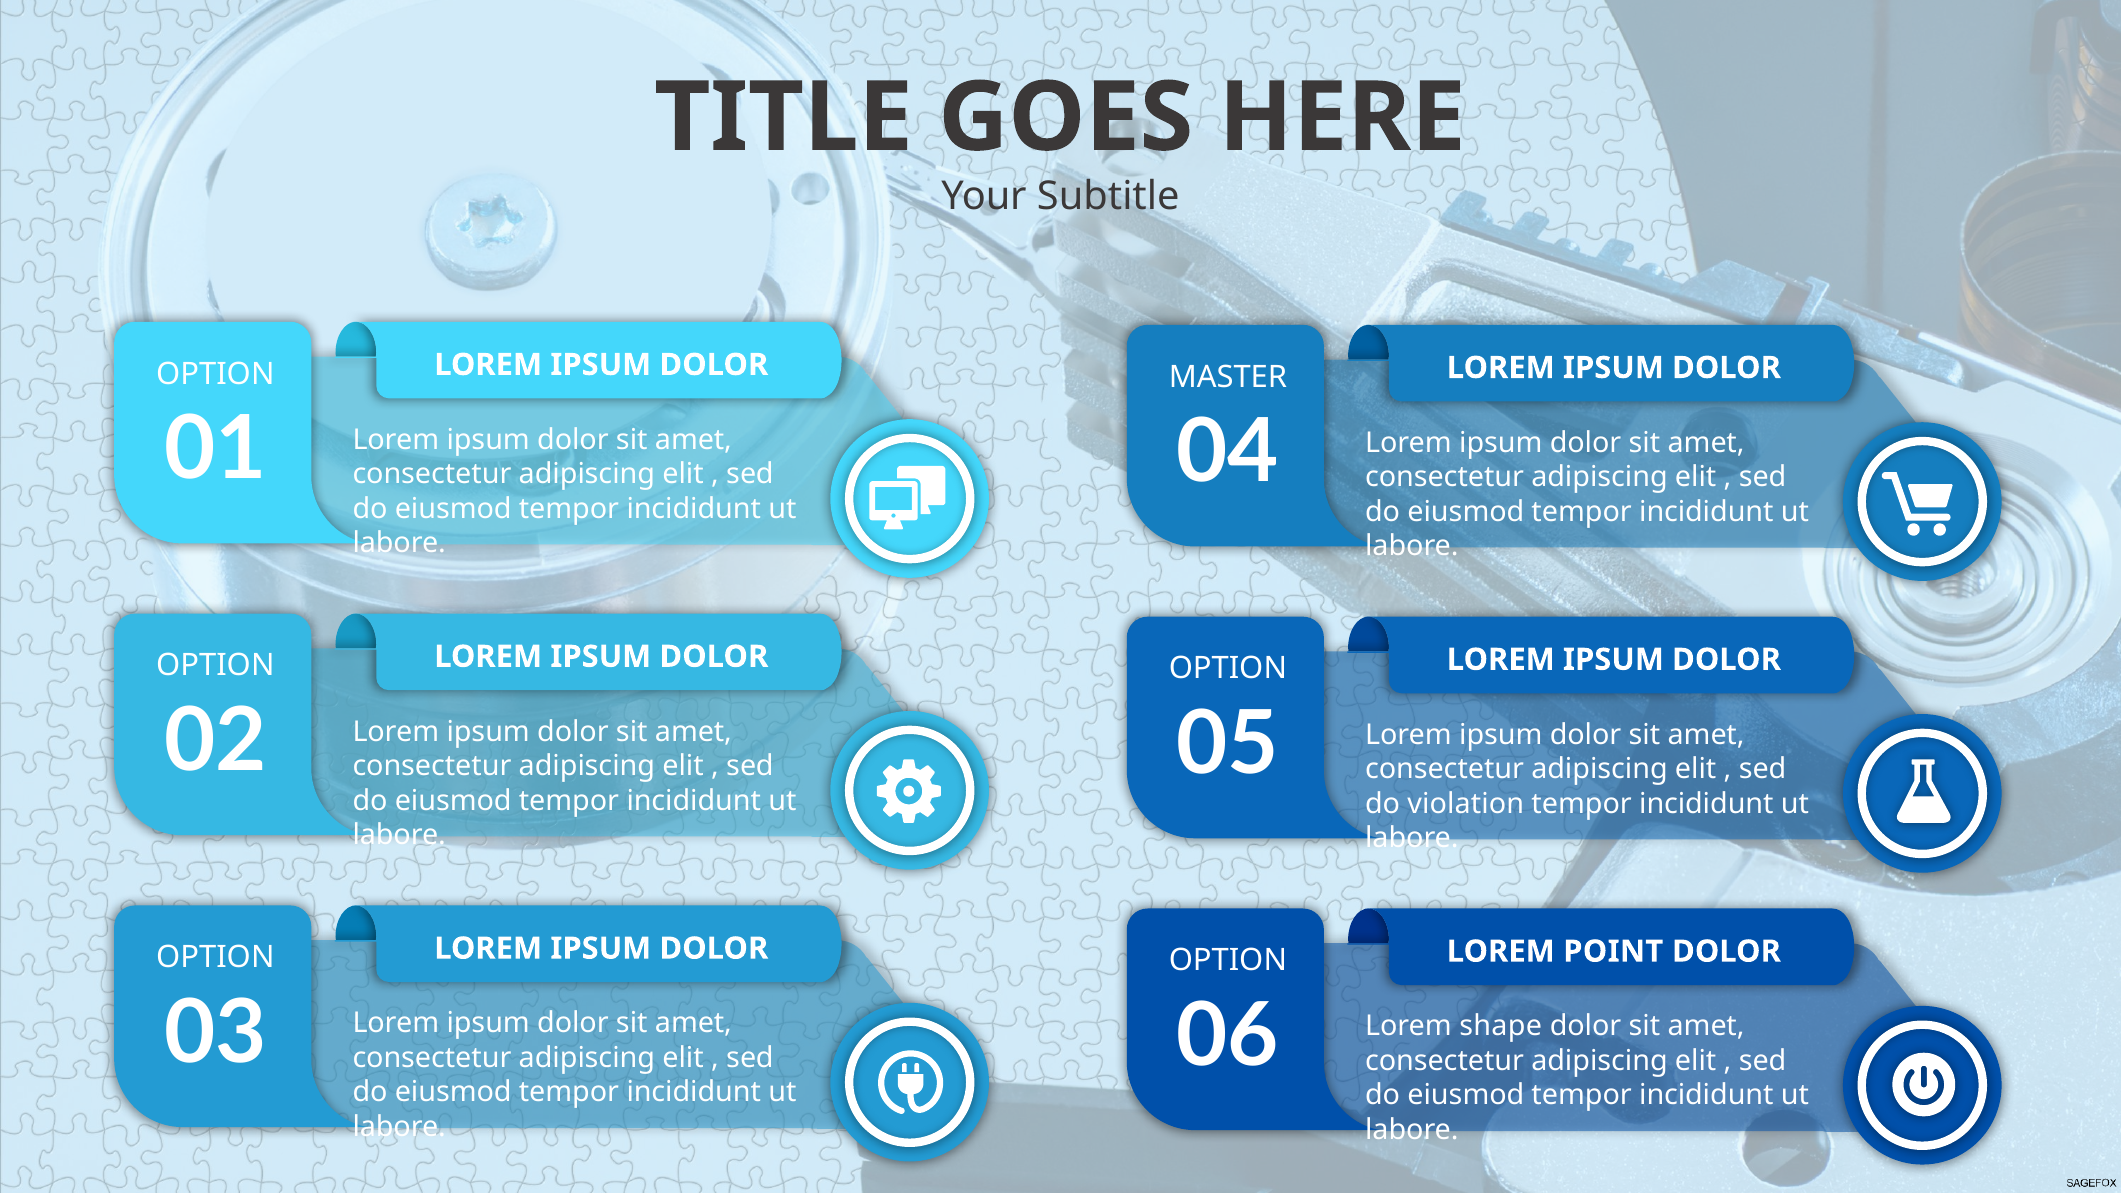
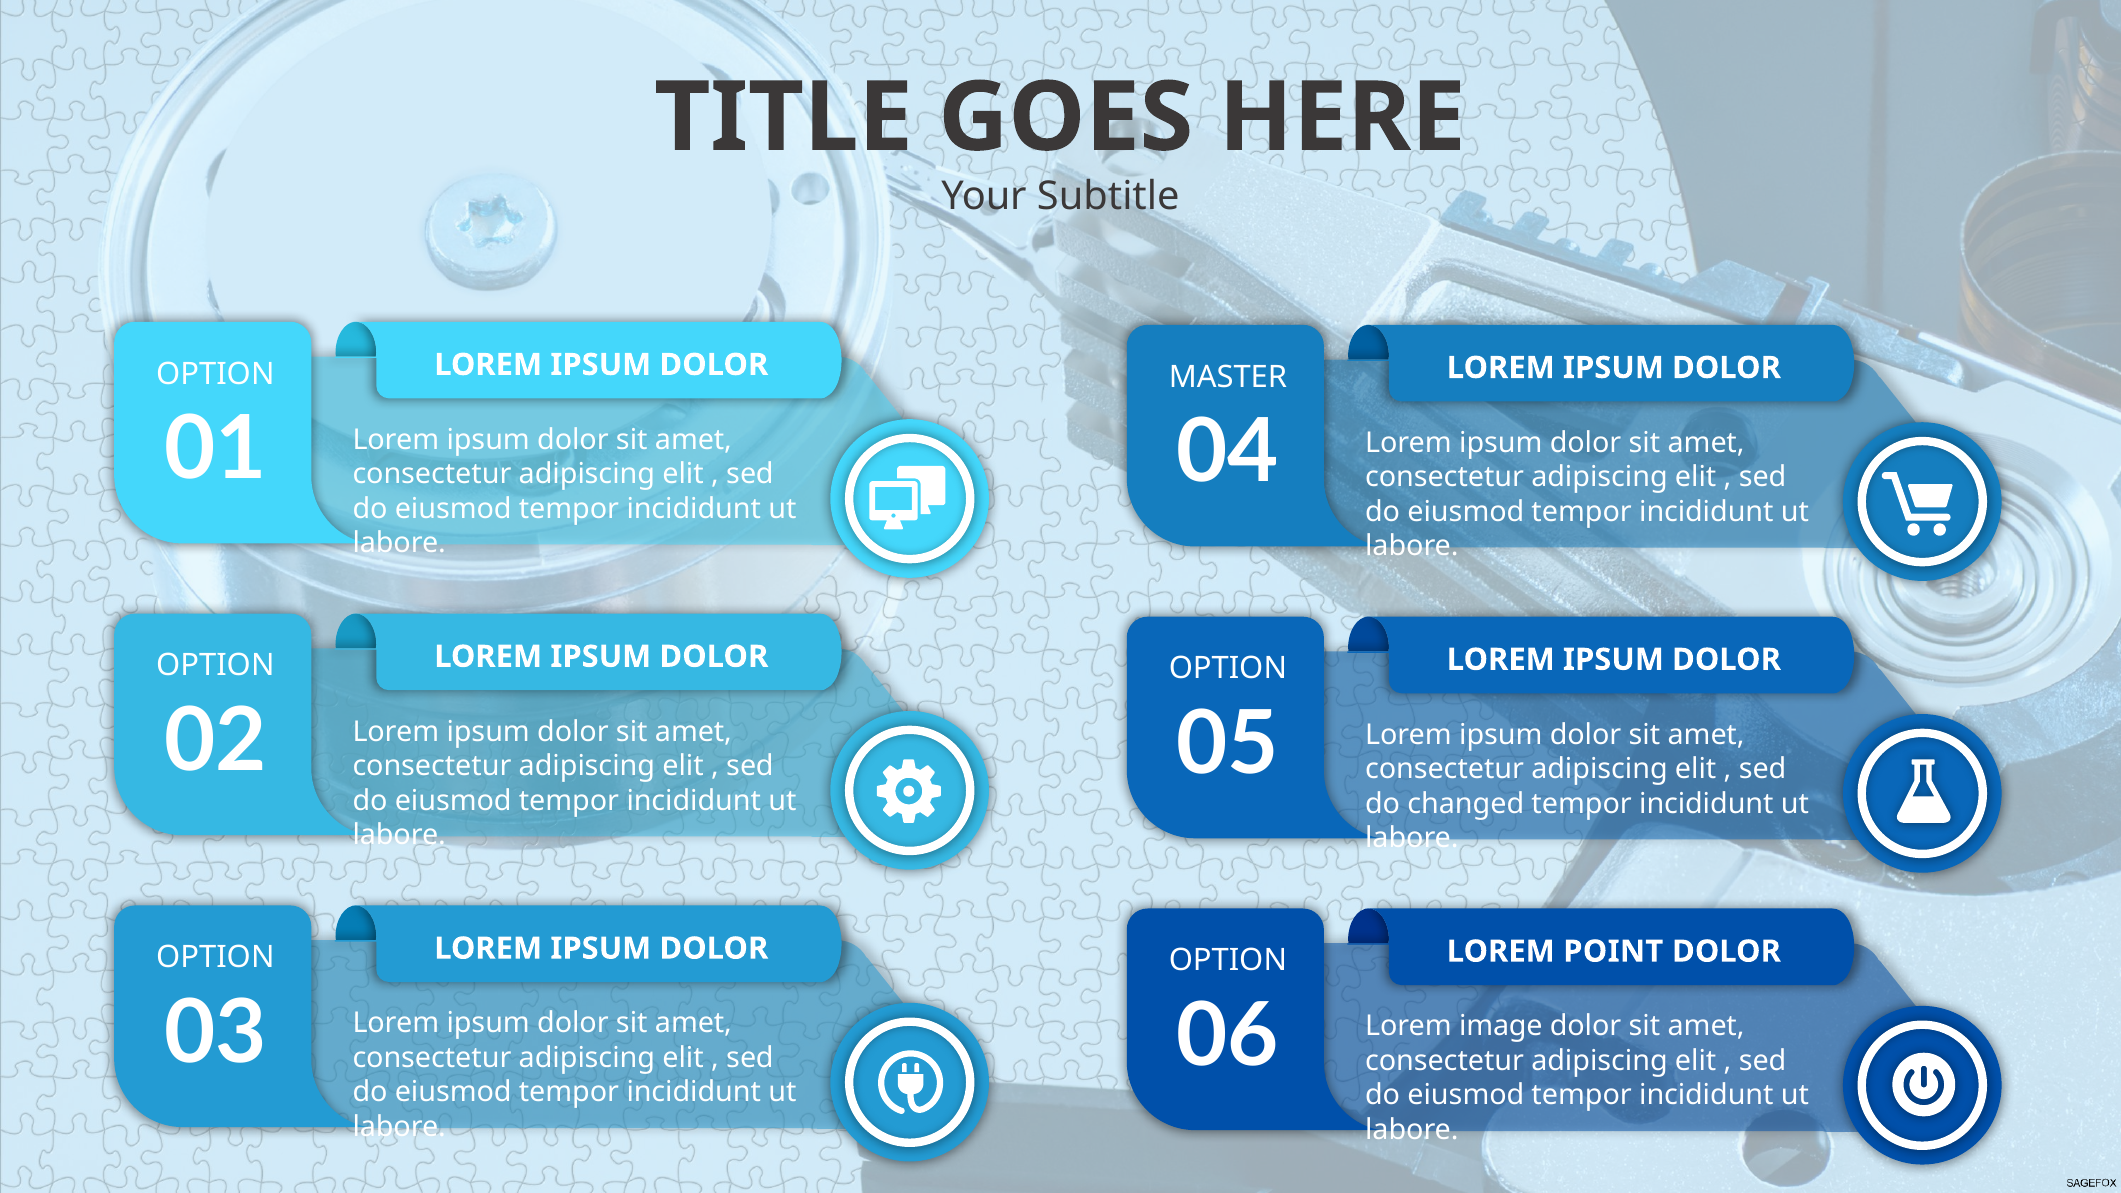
violation: violation -> changed (1466, 804)
shape: shape -> image (1501, 1026)
